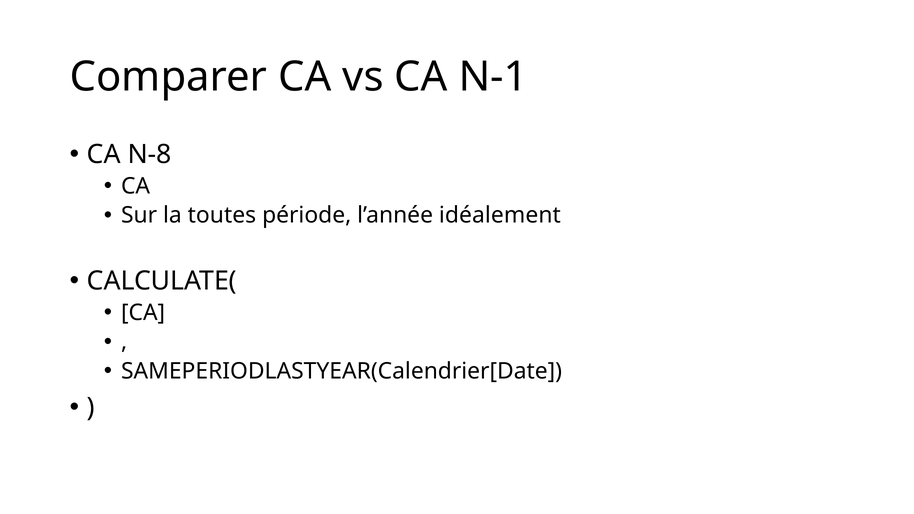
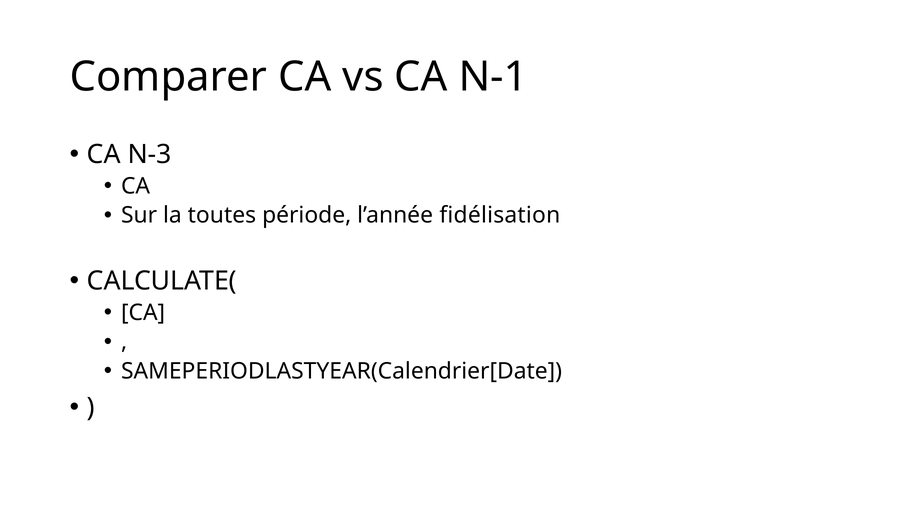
N-8: N-8 -> N-3 (150, 155)
idéalement: idéalement -> fidélisation (500, 215)
